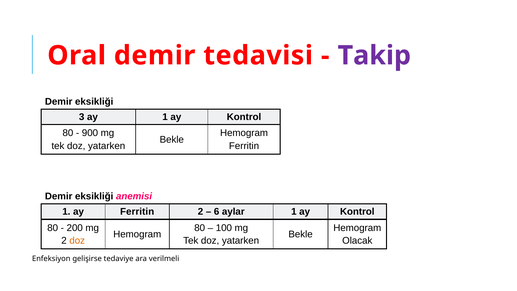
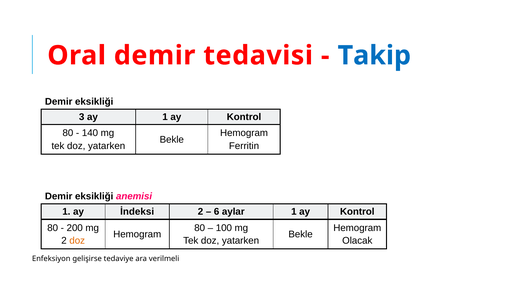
Takip colour: purple -> blue (374, 55)
900: 900 -> 140 (90, 133)
ay Ferritin: Ferritin -> İndeksi (137, 212)
